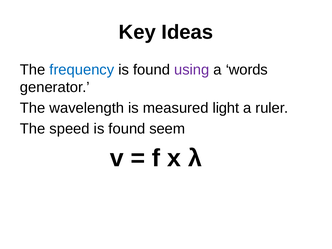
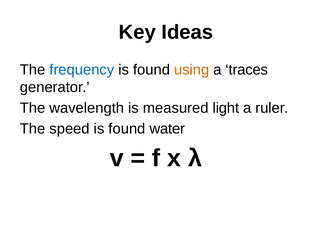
using colour: purple -> orange (192, 70)
words: words -> traces (247, 70)
seem: seem -> water (167, 129)
